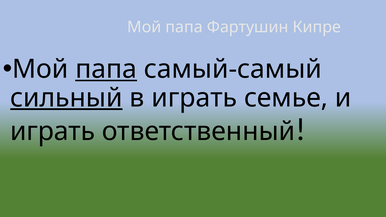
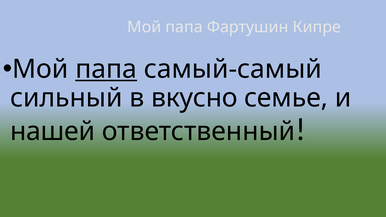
сильный underline: present -> none (66, 98)
в играть: играть -> вкусно (194, 98)
играть: играть -> нашей (53, 131)
